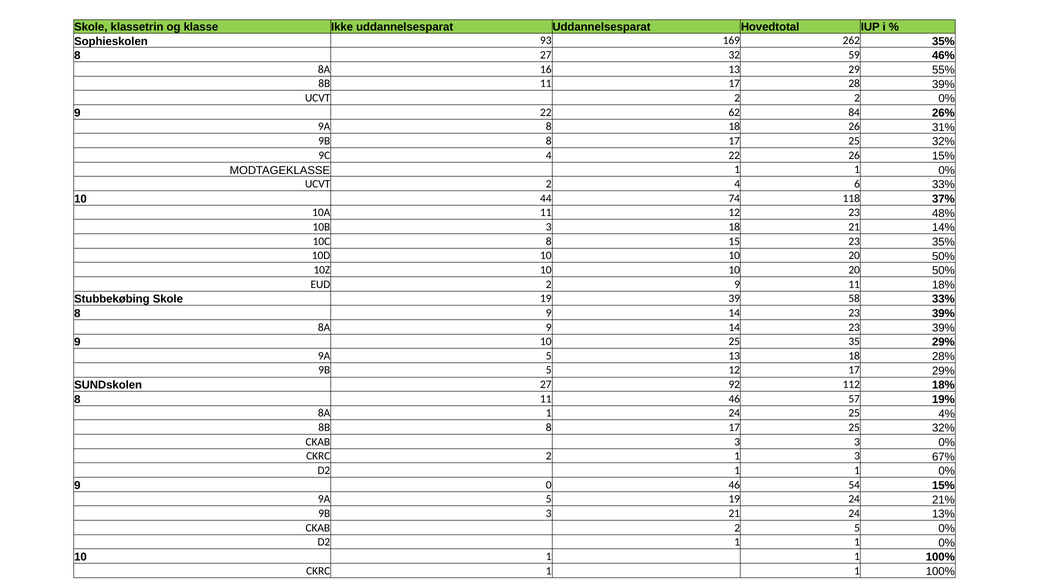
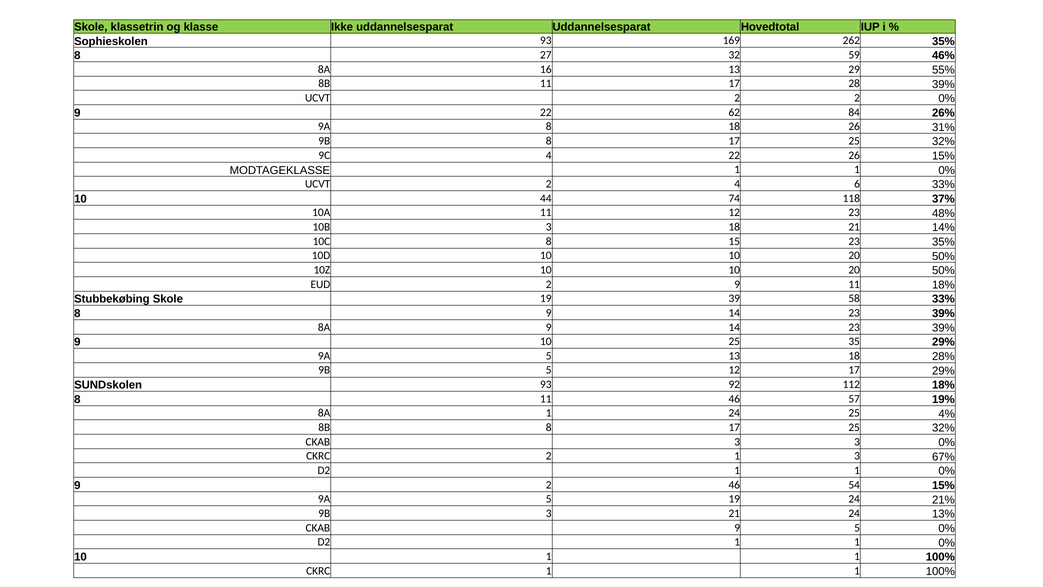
SUNDskolen 27: 27 -> 93 (546, 384)
9 0: 0 -> 2 (549, 485)
CKAB 2: 2 -> 9 (737, 528)
